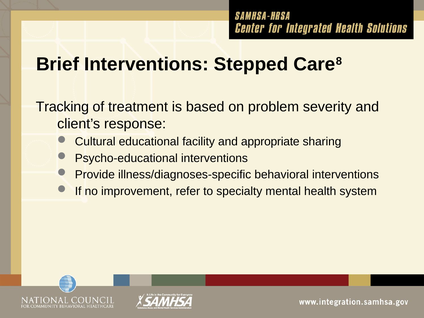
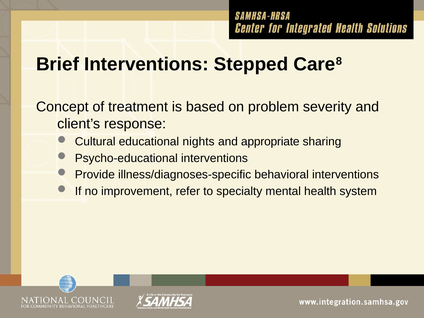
Tracking: Tracking -> Concept (62, 107)
facility: facility -> nights (199, 142)
